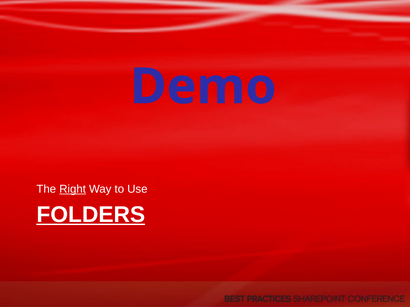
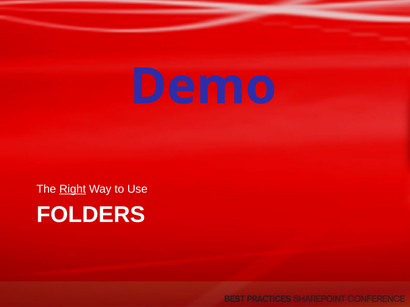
FOLDERS underline: present -> none (91, 215)
